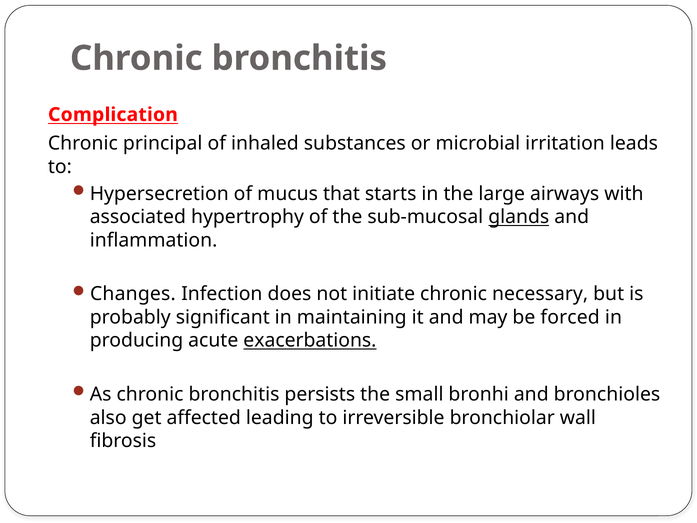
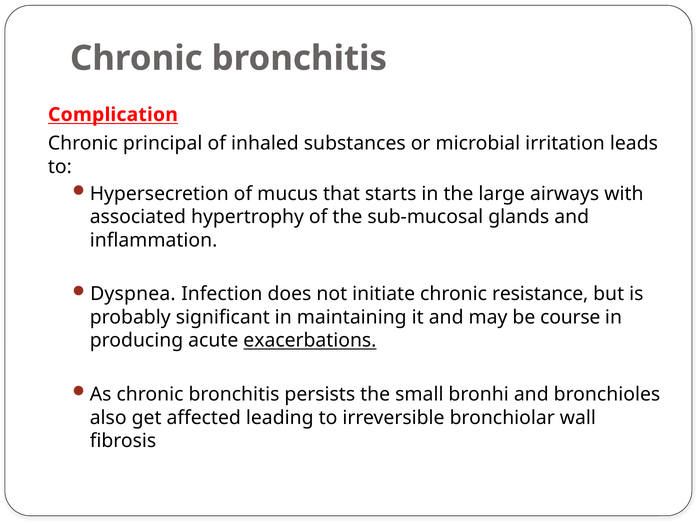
glands underline: present -> none (519, 217)
Changes: Changes -> Dyspnea (133, 294)
necessary: necessary -> resistance (540, 294)
forced: forced -> course (570, 317)
